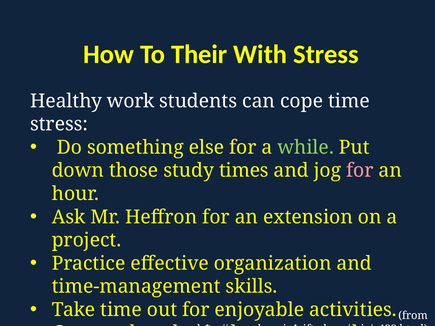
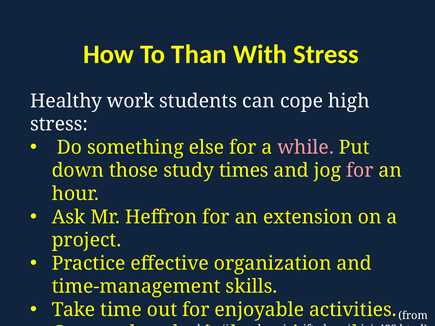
Their: Their -> Than (199, 54)
cope time: time -> high (349, 101)
while colour: light green -> pink (306, 148)
